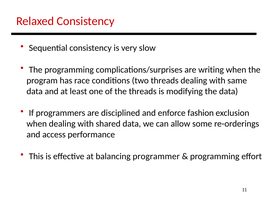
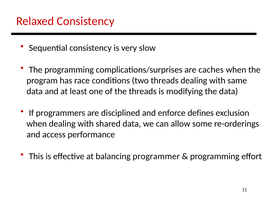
writing: writing -> caches (211, 69)
fashion: fashion -> defines (201, 113)
